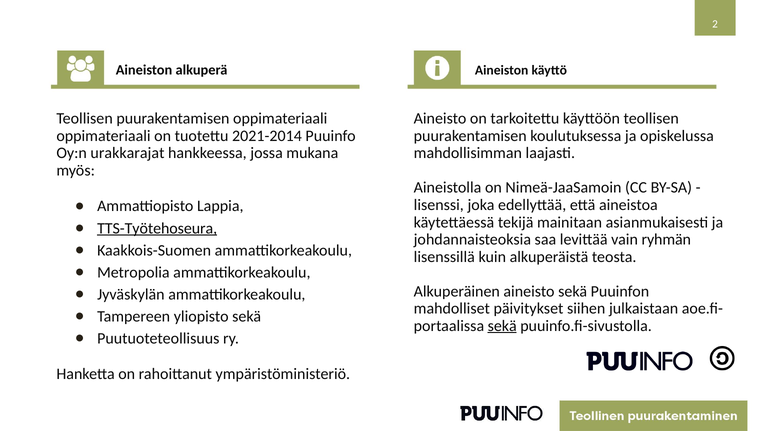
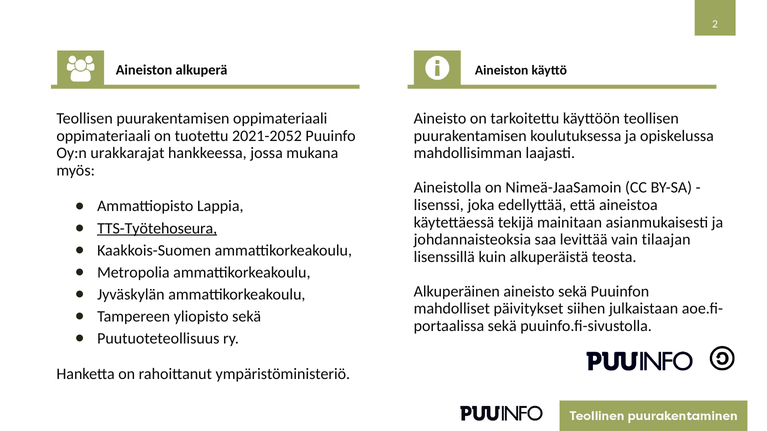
2021-2014: 2021-2014 -> 2021-2052 (267, 136)
ryhmän: ryhmän -> tilaajan (666, 240)
sekä underline: present -> none (502, 326)
